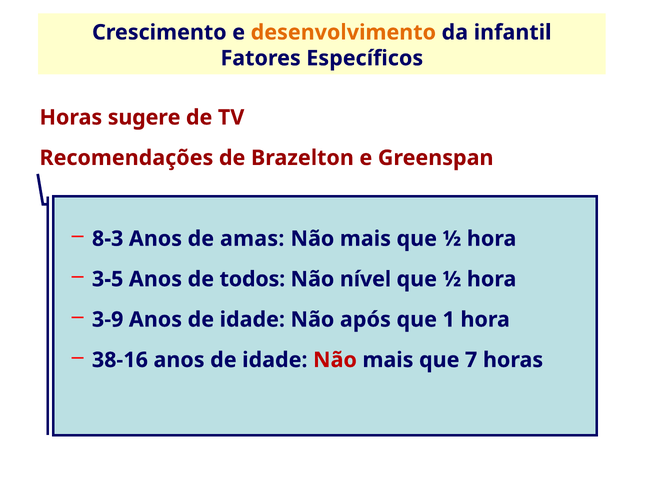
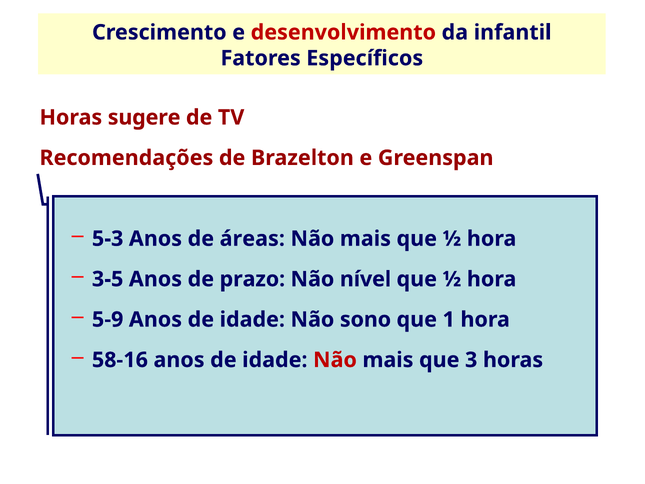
desenvolvimento colour: orange -> red (343, 32)
8-3: 8-3 -> 5-3 (108, 239)
amas: amas -> áreas (252, 239)
todos: todos -> prazo (252, 279)
3-9: 3-9 -> 5-9 (108, 319)
após: após -> sono (366, 319)
38-16: 38-16 -> 58-16 (120, 360)
7: 7 -> 3 (471, 360)
